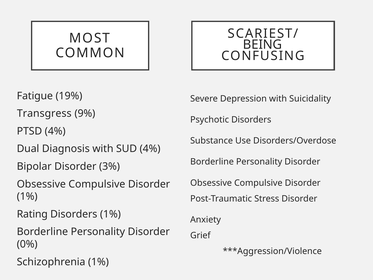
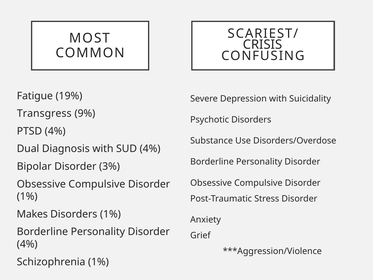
BEING: BEING -> CRISIS (263, 45)
Rating: Rating -> Makes (32, 214)
0%: 0% -> 4% (27, 244)
